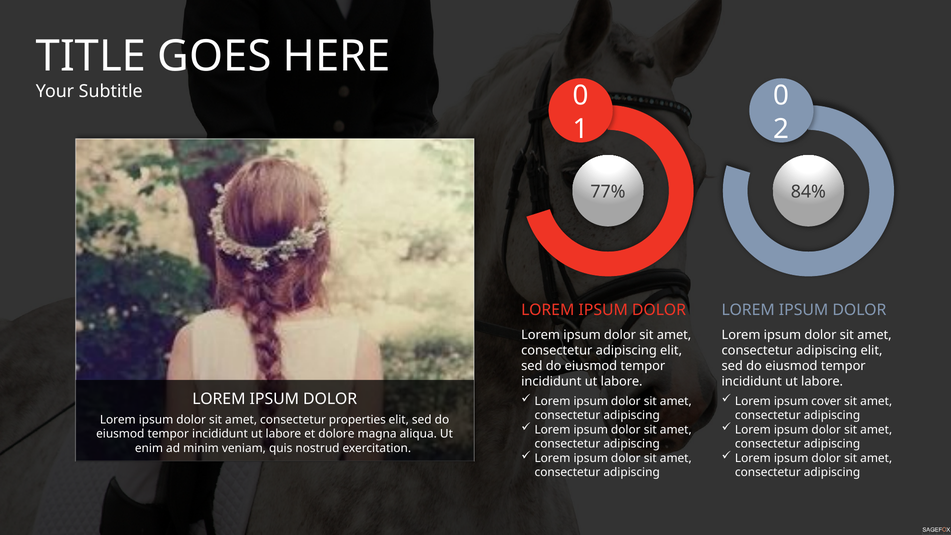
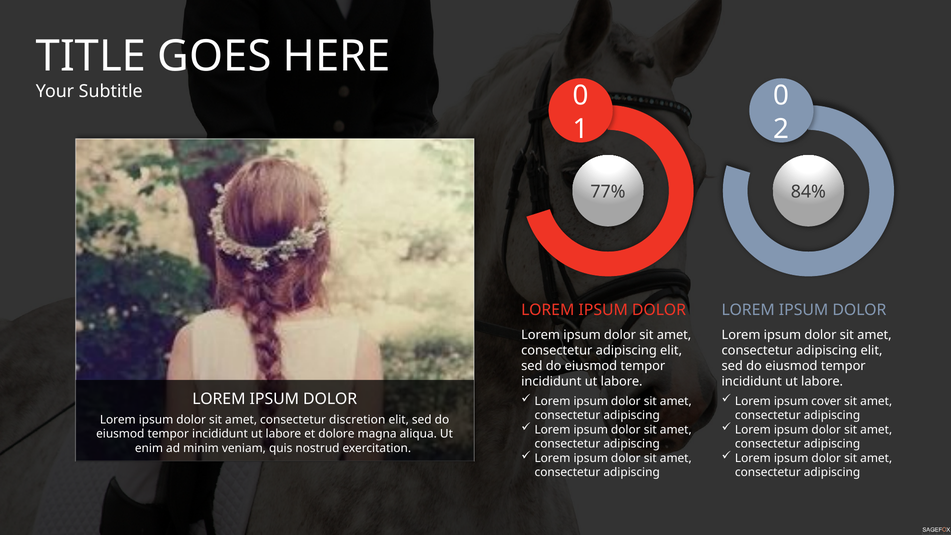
properties: properties -> discretion (357, 420)
